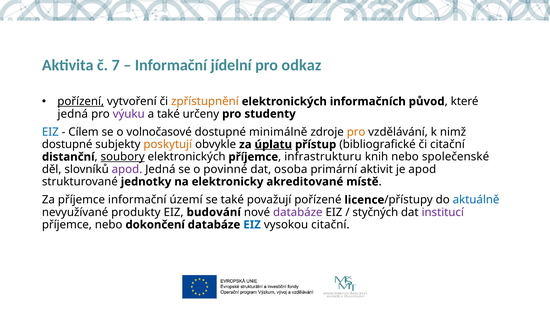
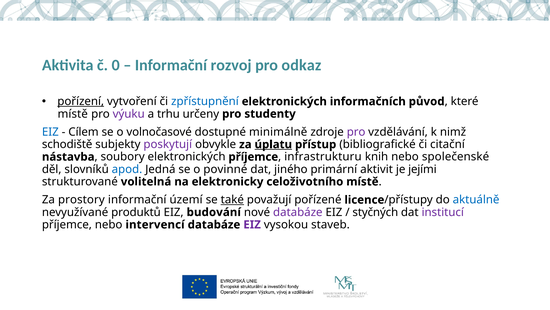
7: 7 -> 0 (116, 65)
jídelní: jídelní -> rozvoj (231, 65)
zpřístupnění colour: orange -> blue (205, 101)
jedná: jedná -> místě (73, 114)
a také: také -> trhu (168, 114)
pro colour: orange -> purple (356, 132)
dostupné: dostupné -> schodiště (67, 144)
poskytují colour: orange -> purple (168, 144)
distanční: distanční -> nástavba (68, 157)
soubory underline: present -> none (123, 157)
apod colour: purple -> blue (127, 169)
osoba: osoba -> jiného (291, 169)
je apod: apod -> jejími (422, 169)
jednotky: jednotky -> volitelná (146, 181)
akreditované: akreditované -> celoživotního (305, 181)
Za příjemce: příjemce -> prostory (81, 199)
také underline: none -> present (232, 199)
produkty: produkty -> produktů (136, 212)
dokončení: dokončení -> intervencí (155, 224)
EIZ colour: blue -> purple (252, 224)
vysokou citační: citační -> staveb (330, 224)
